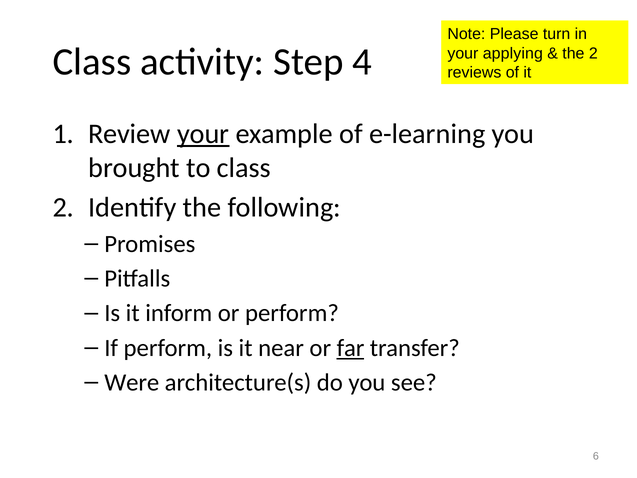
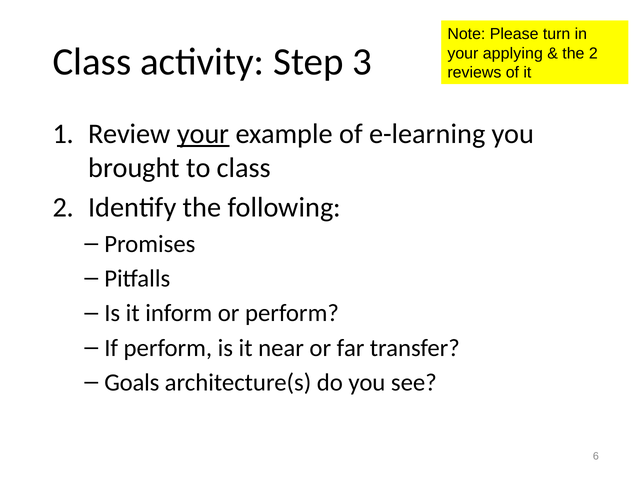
4: 4 -> 3 (362, 62)
far underline: present -> none (351, 348)
Were: Were -> Goals (132, 382)
